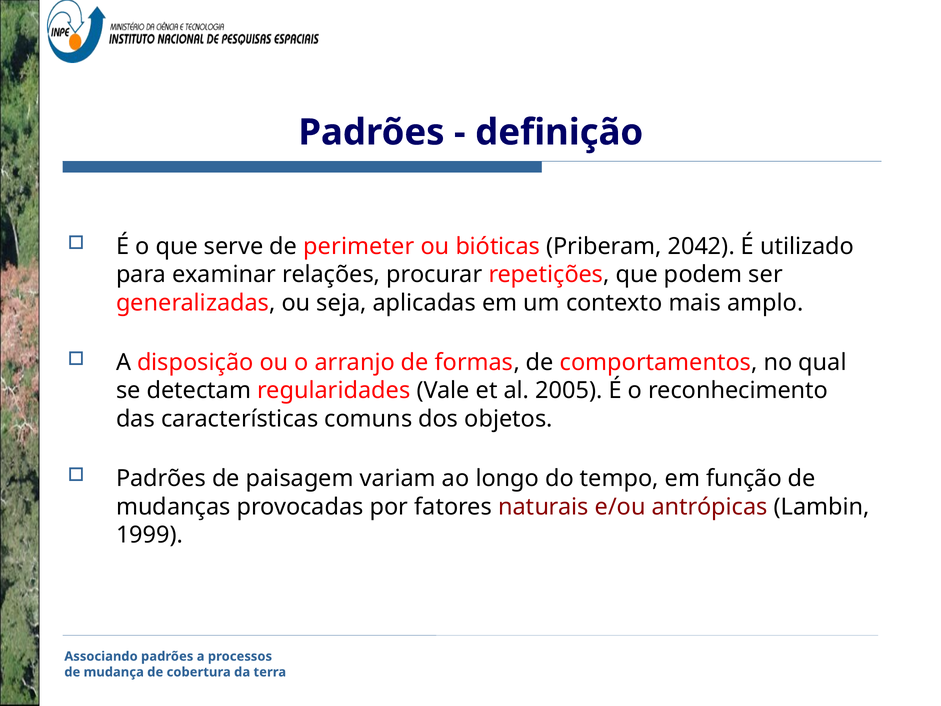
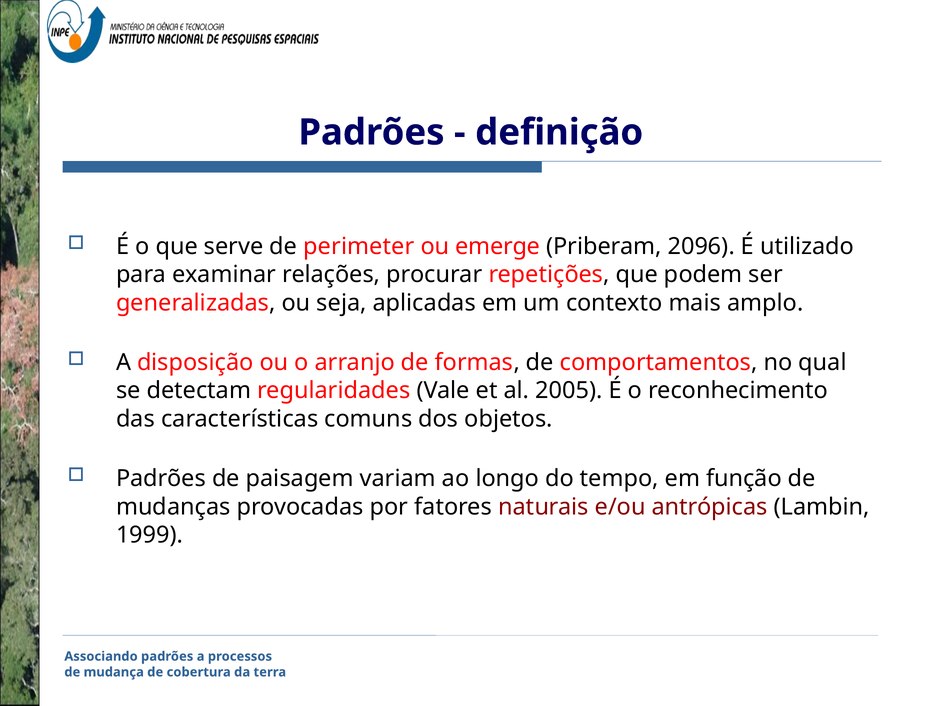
bióticas: bióticas -> emerge (498, 246)
2042: 2042 -> 2096 (701, 246)
